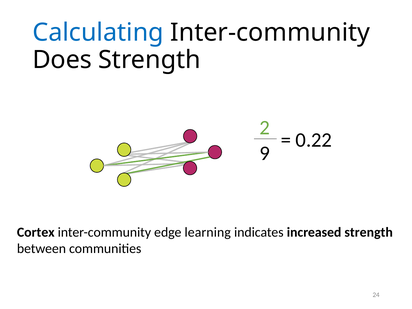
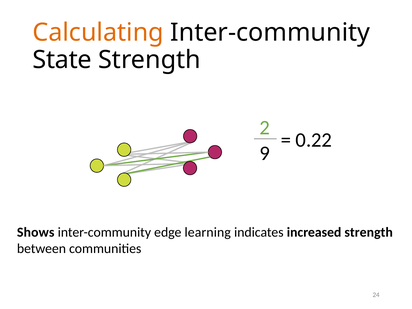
Calculating colour: blue -> orange (98, 33)
Does: Does -> State (62, 60)
Cortex: Cortex -> Shows (36, 232)
